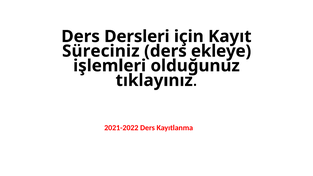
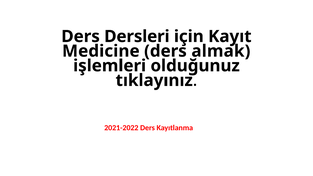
Süreciniz: Süreciniz -> Medicine (101, 51)
ekleye: ekleye -> almak (221, 51)
